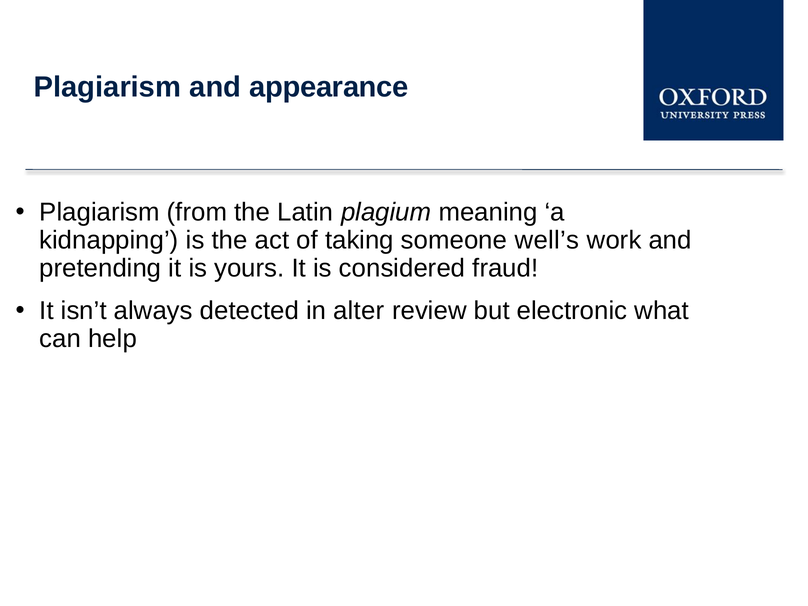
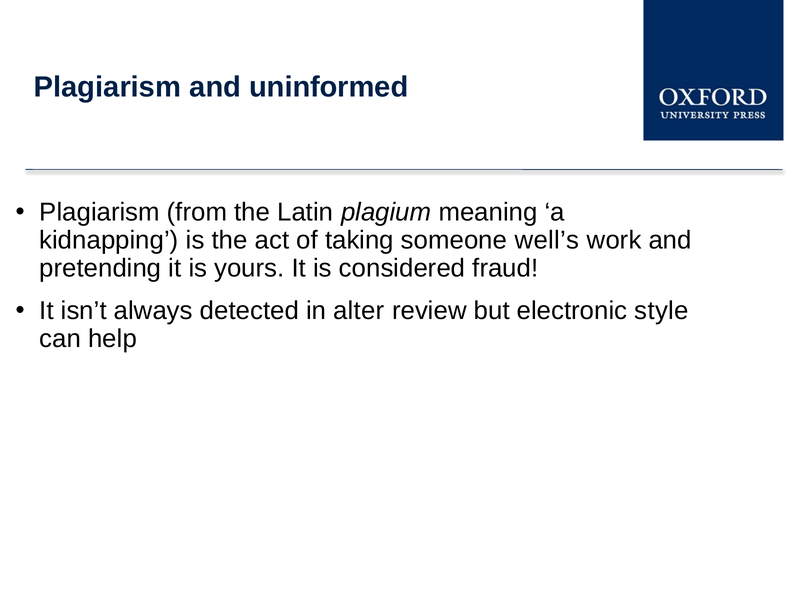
appearance: appearance -> uninformed (329, 87)
what: what -> style (661, 311)
